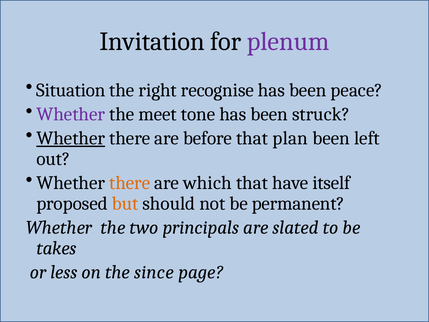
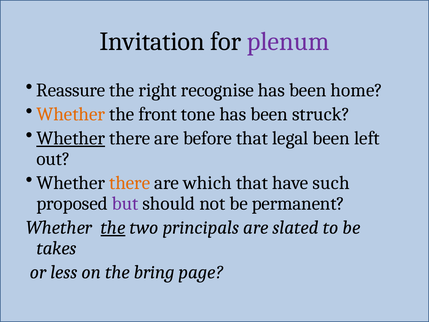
Situation: Situation -> Reassure (71, 90)
peace: peace -> home (357, 90)
Whether colour: purple -> orange (71, 114)
meet: meet -> front (158, 114)
plan: plan -> legal (290, 138)
itself: itself -> such (331, 183)
but colour: orange -> purple (125, 203)
the underline: none -> present (113, 227)
since: since -> bring (154, 272)
